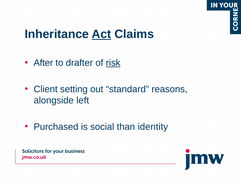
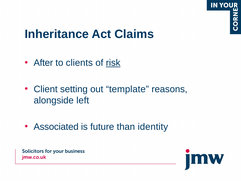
Act underline: present -> none (101, 34)
drafter: drafter -> clients (79, 63)
standard: standard -> template (127, 89)
Purchased: Purchased -> Associated (56, 127)
social: social -> future (102, 127)
